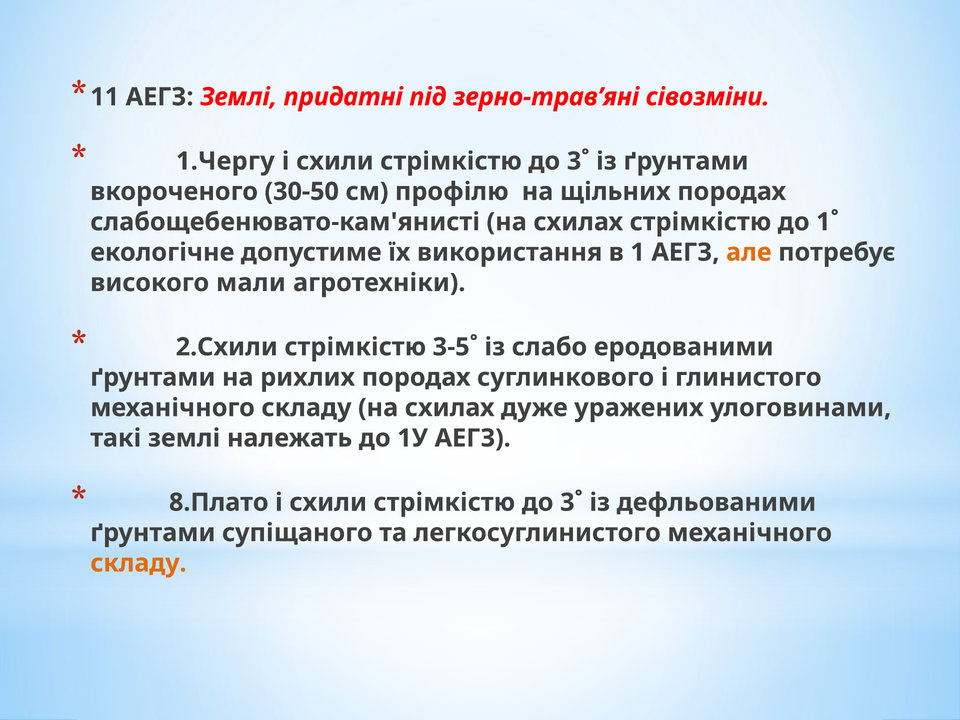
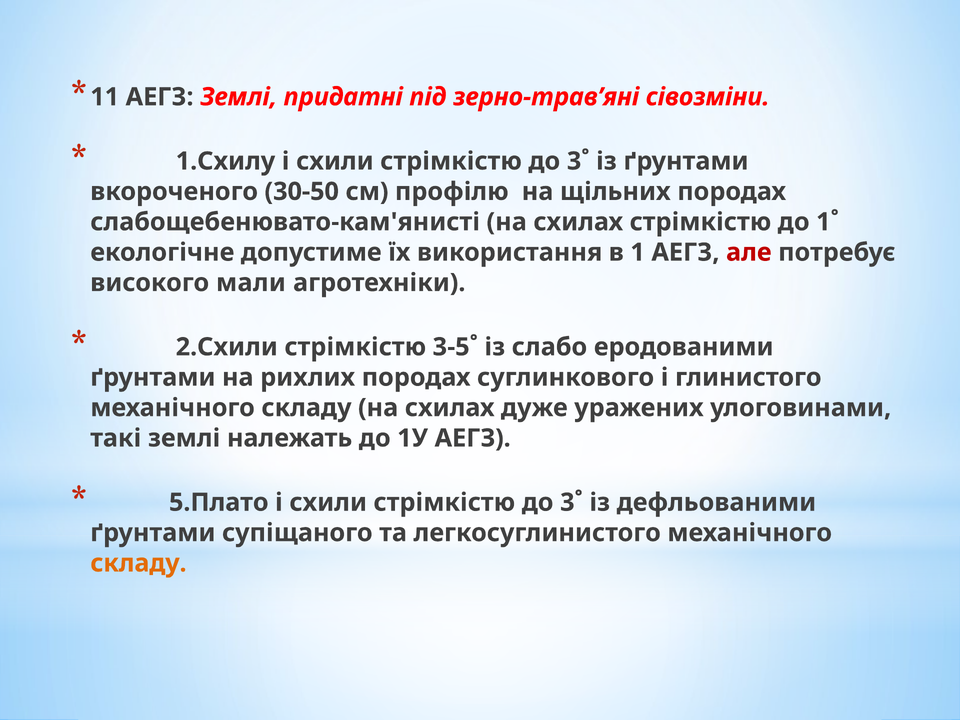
1.Чергу: 1.Чергу -> 1.Схилу (225, 161)
але colour: orange -> red (749, 252)
8.Плато: 8.Плато -> 5.Плато (219, 502)
